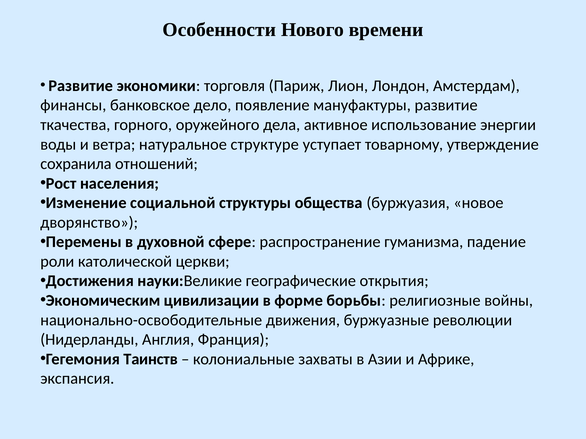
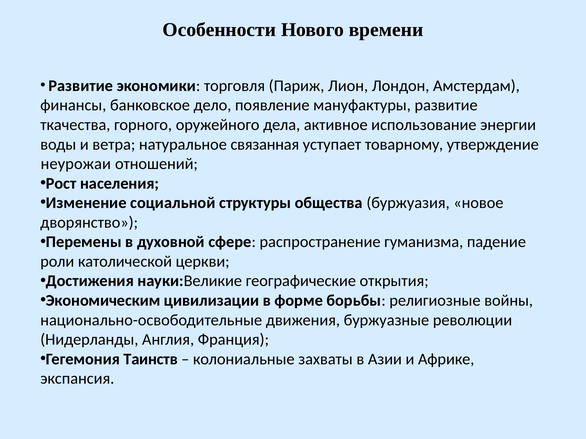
структуре: структуре -> связанная (265, 144)
сохранила: сохранила -> неурожаи (76, 164)
